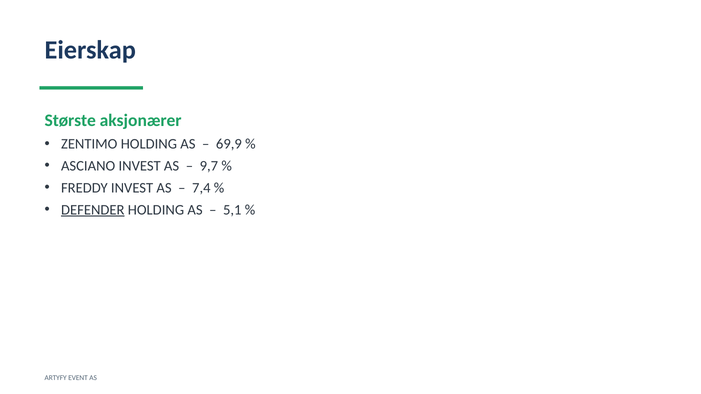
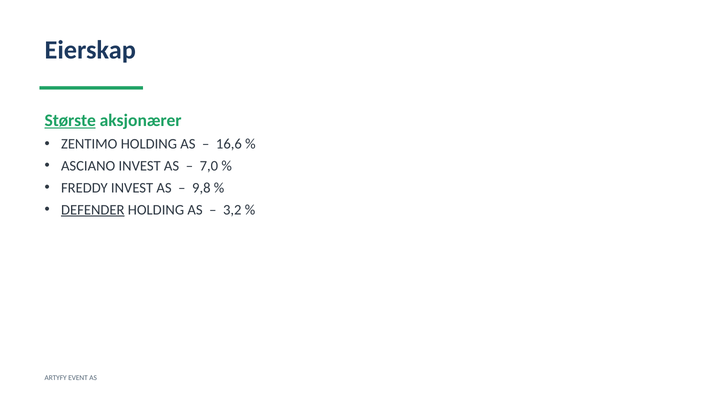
Største underline: none -> present (70, 121)
69,9: 69,9 -> 16,6 (229, 144)
9,7: 9,7 -> 7,0 (209, 166)
7,4: 7,4 -> 9,8 (201, 188)
5,1: 5,1 -> 3,2 (232, 210)
